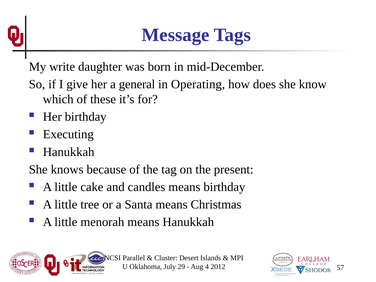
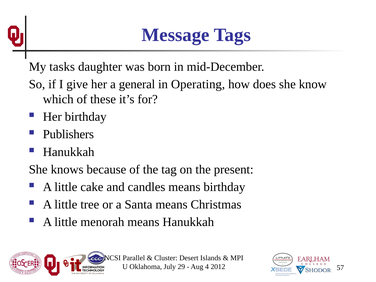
write: write -> tasks (62, 67)
Executing: Executing -> Publishers (68, 134)
